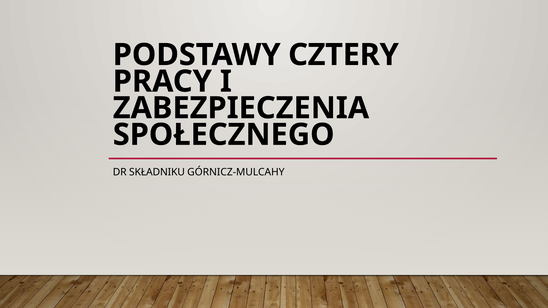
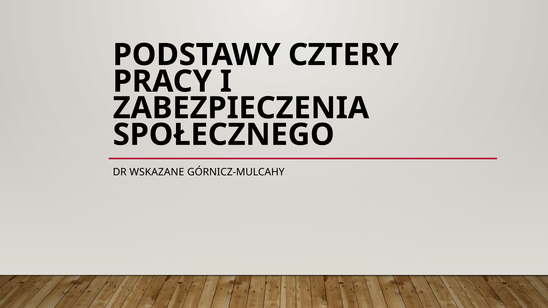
SKŁADNIKU: SKŁADNIKU -> WSKAZANE (157, 172)
